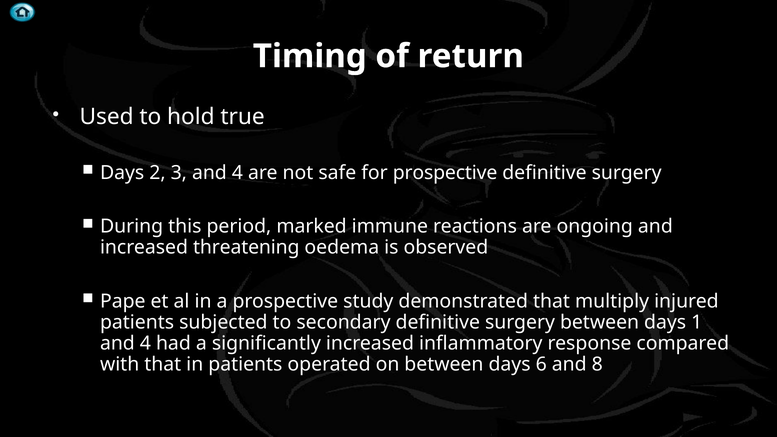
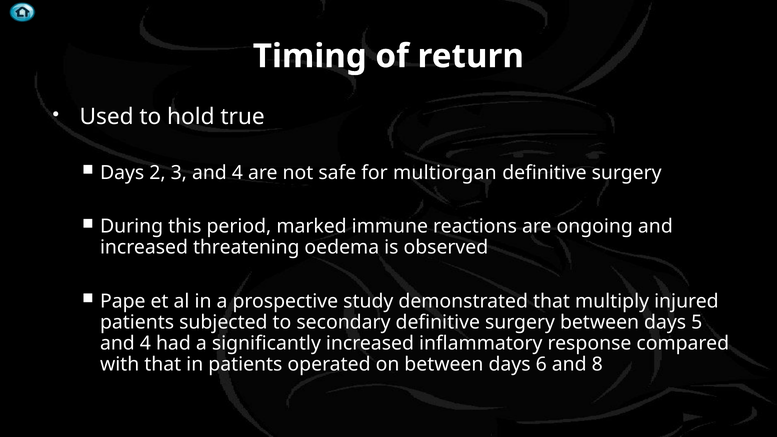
for prospective: prospective -> multiorgan (445, 173)
1: 1 -> 5 (697, 322)
